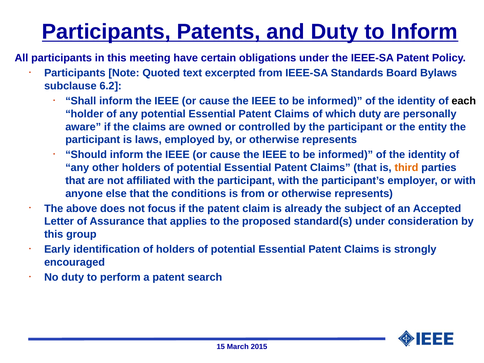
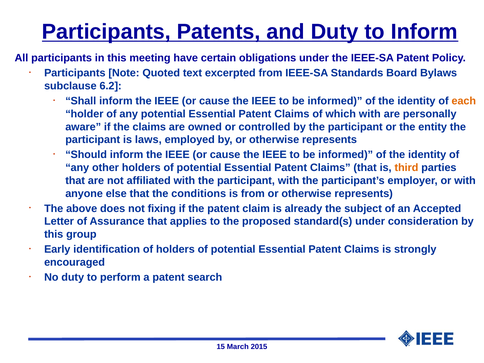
each colour: black -> orange (464, 101)
which duty: duty -> with (370, 114)
focus: focus -> fixing (162, 209)
